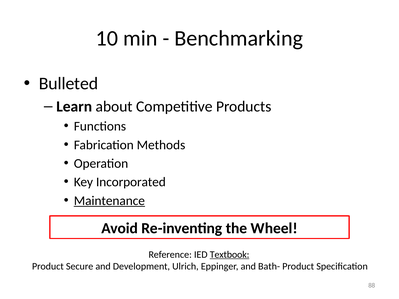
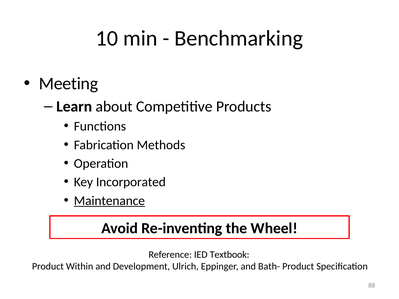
Bulleted: Bulleted -> Meeting (69, 84)
Textbook underline: present -> none (230, 255)
Secure: Secure -> Within (80, 267)
